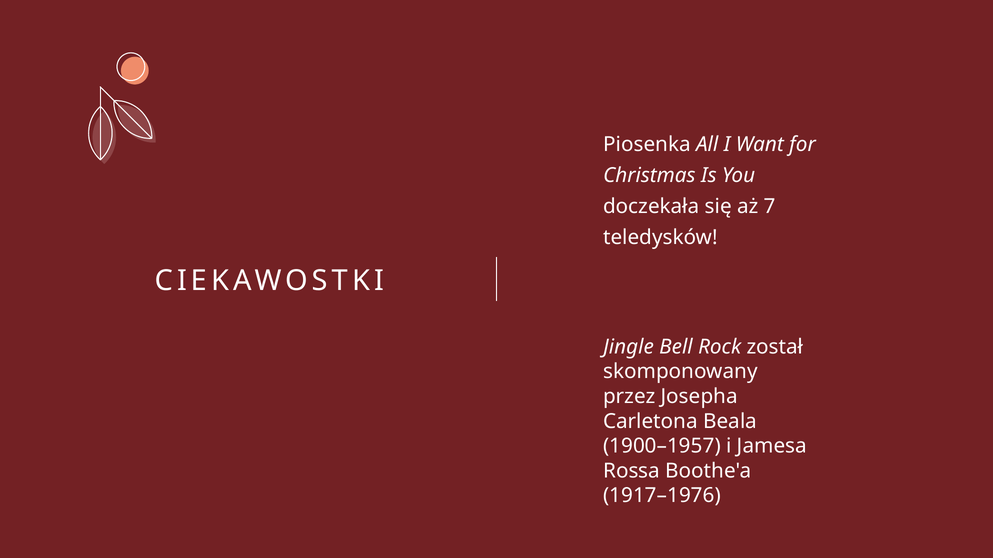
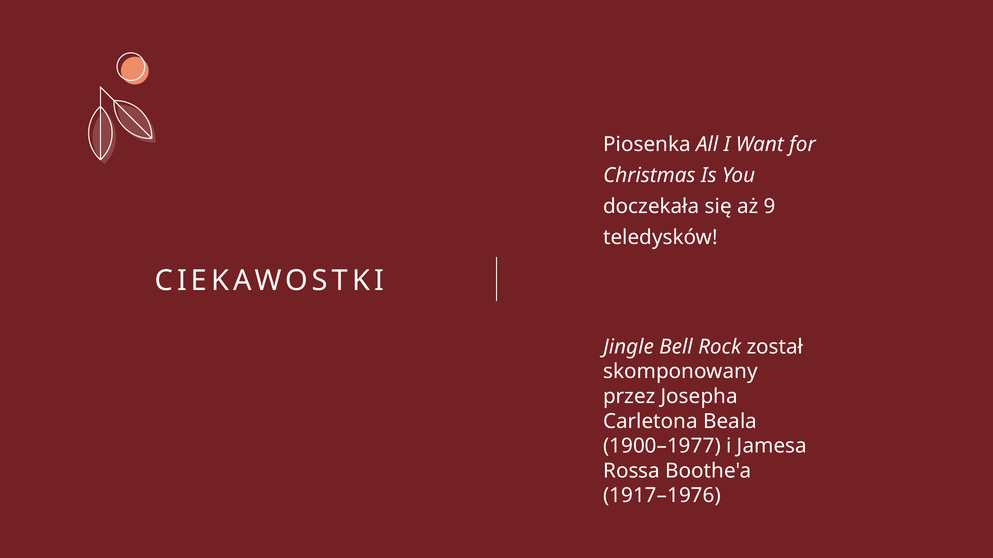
7: 7 -> 9 (770, 207)
1900–1957: 1900–1957 -> 1900–1977 (662, 446)
